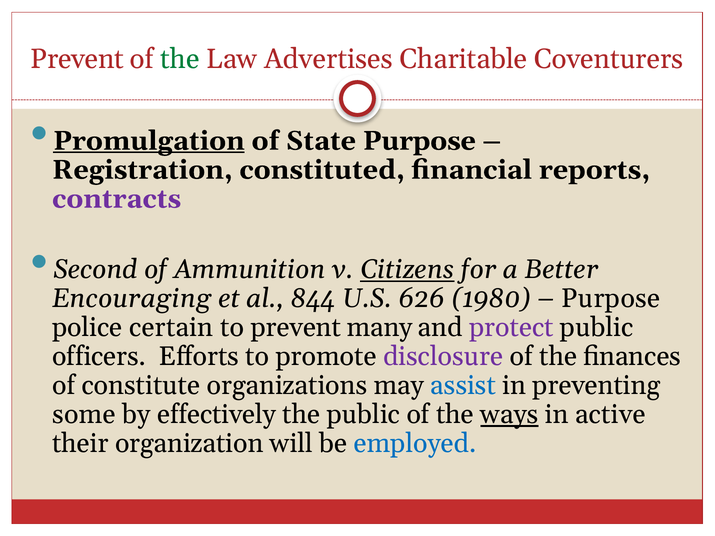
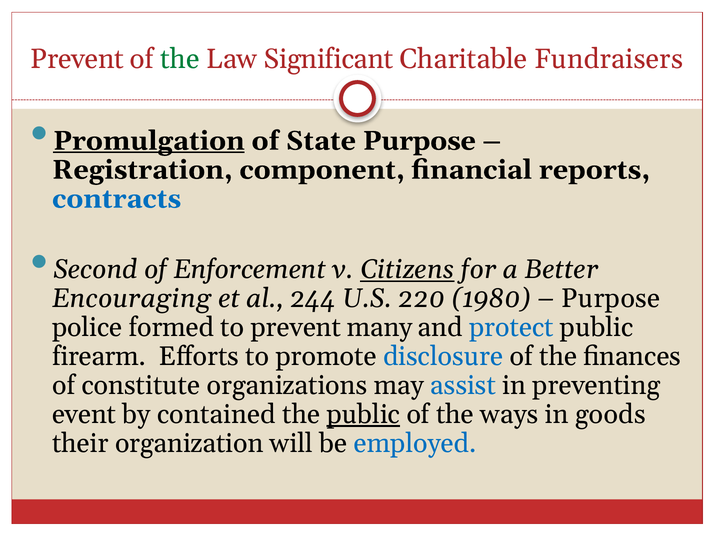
Advertises: Advertises -> Significant (329, 59)
Coventurers: Coventurers -> Fundraisers (609, 59)
constituted: constituted -> component (322, 170)
contracts colour: purple -> blue (117, 199)
Ammunition: Ammunition -> Enforcement (250, 270)
844: 844 -> 244 (313, 299)
626: 626 -> 220 (422, 299)
certain: certain -> formed (171, 328)
protect colour: purple -> blue (511, 328)
officers: officers -> firearm (99, 357)
disclosure colour: purple -> blue (443, 357)
some: some -> event (84, 415)
effectively: effectively -> contained (216, 415)
public underline: none -> present (363, 415)
ways underline: present -> none (509, 415)
active: active -> goods (610, 415)
